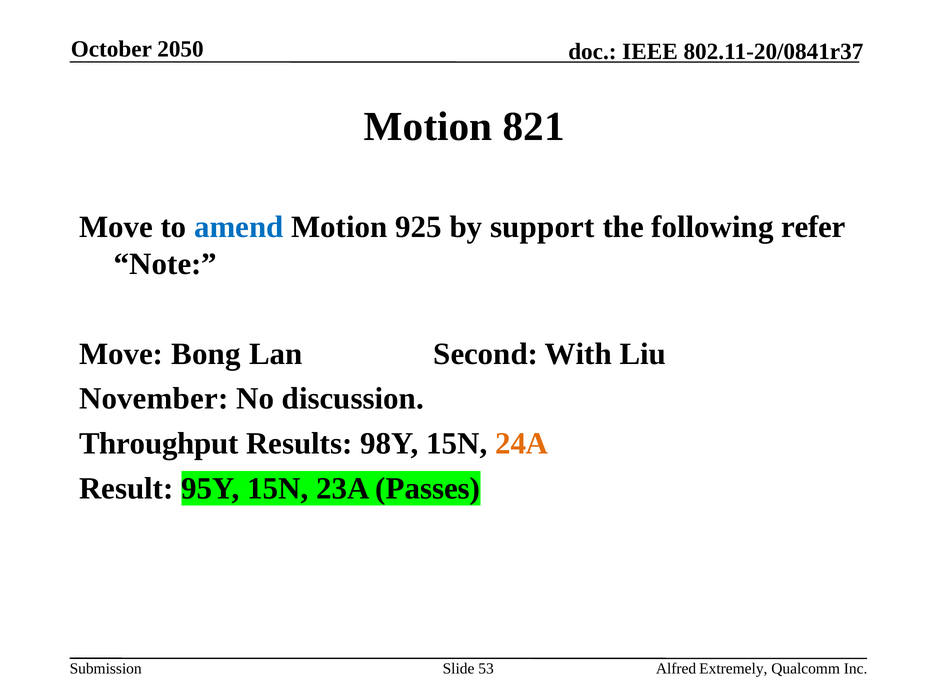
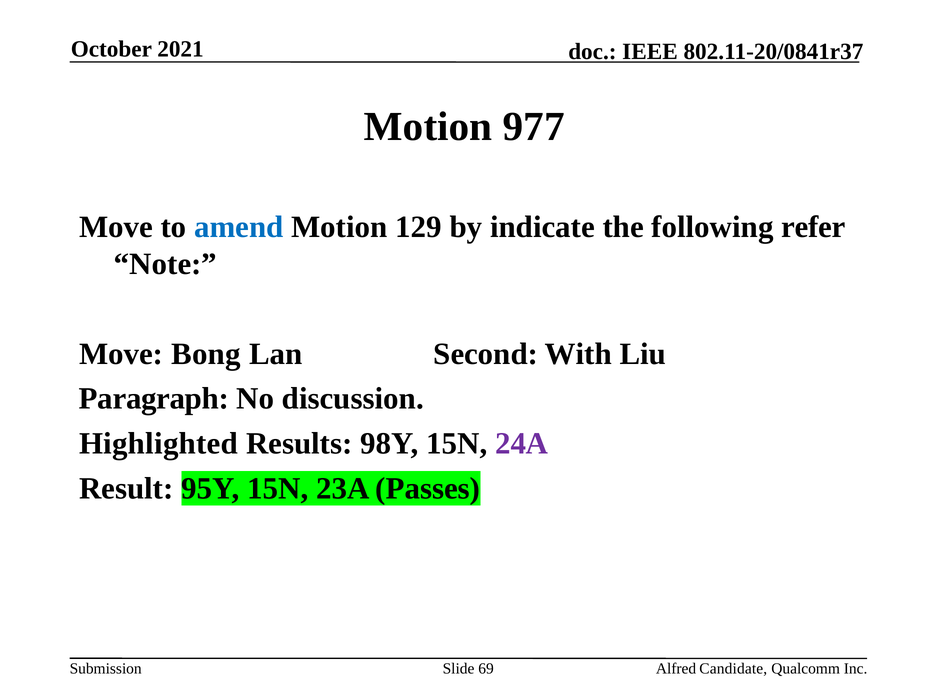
2050: 2050 -> 2021 (180, 49)
821: 821 -> 977 (534, 127)
925: 925 -> 129 (419, 227)
support: support -> indicate (542, 227)
November: November -> Paragraph (154, 399)
Throughput: Throughput -> Highlighted (159, 444)
24A colour: orange -> purple (522, 444)
53: 53 -> 69 (486, 668)
Extremely: Extremely -> Candidate (733, 668)
